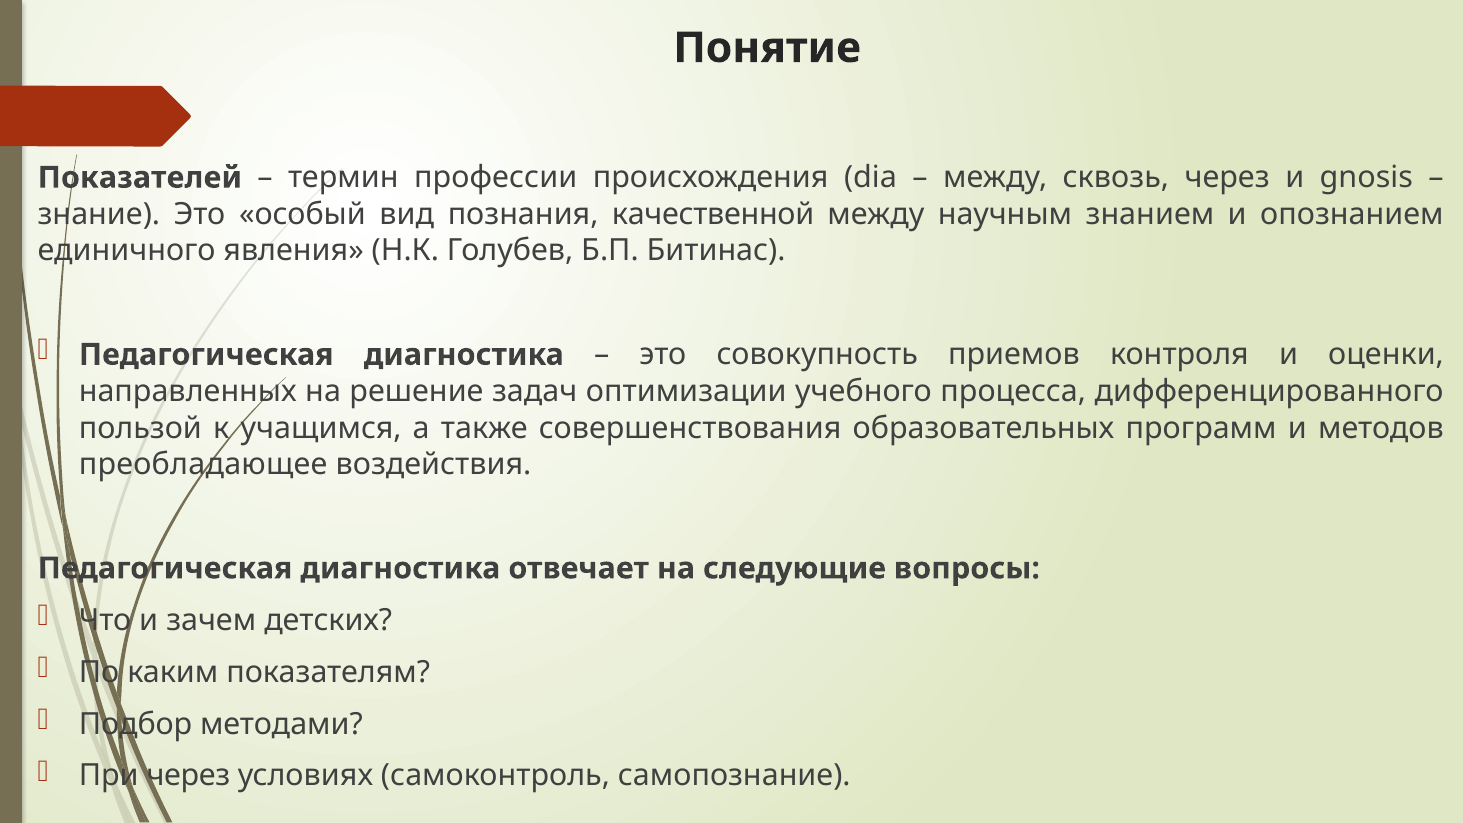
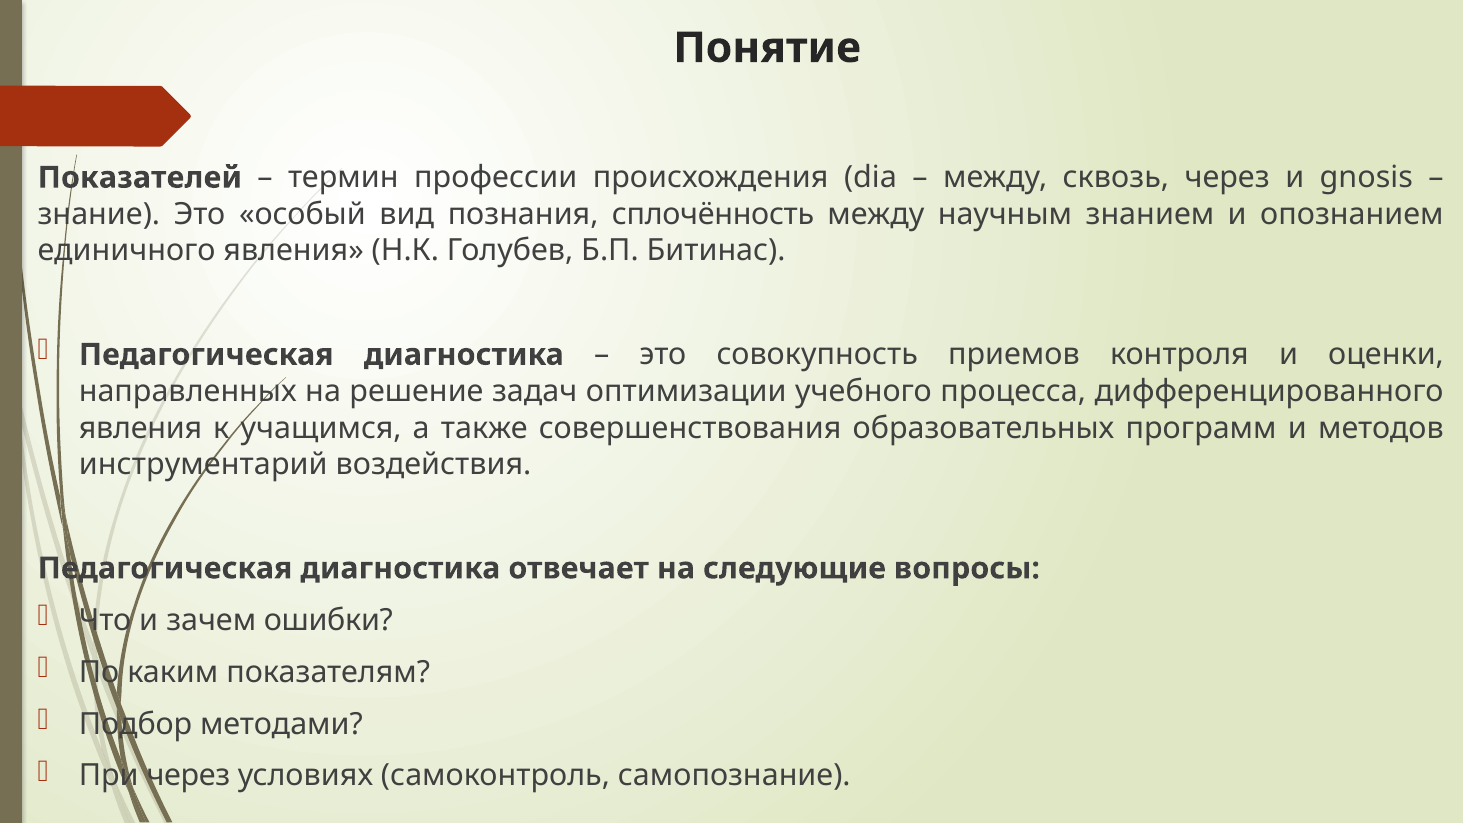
качественной: качественной -> сплочённость (713, 214)
пользой: пользой -> явления (140, 428)
преобладающее: преобладающее -> инструментарий (203, 465)
детских: детских -> ошибки (328, 620)
